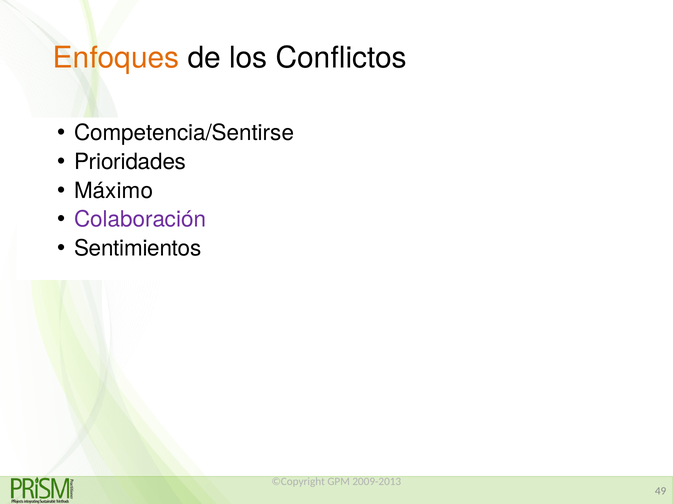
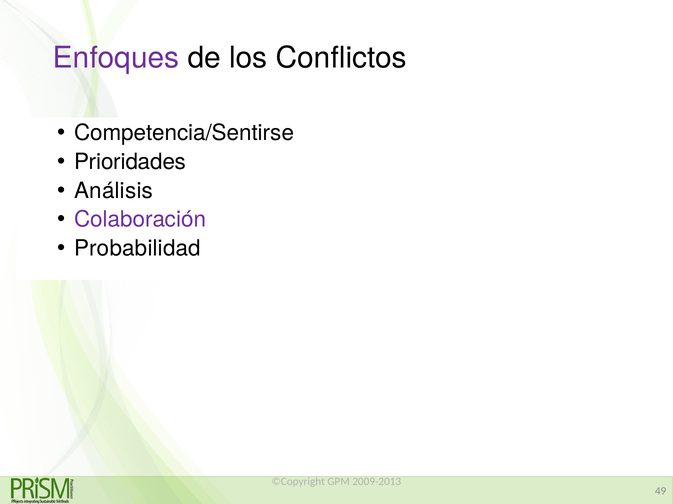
Enfoques colour: orange -> purple (116, 58)
Máximo: Máximo -> Análisis (114, 191)
Sentimientos: Sentimientos -> Probabilidad (137, 249)
